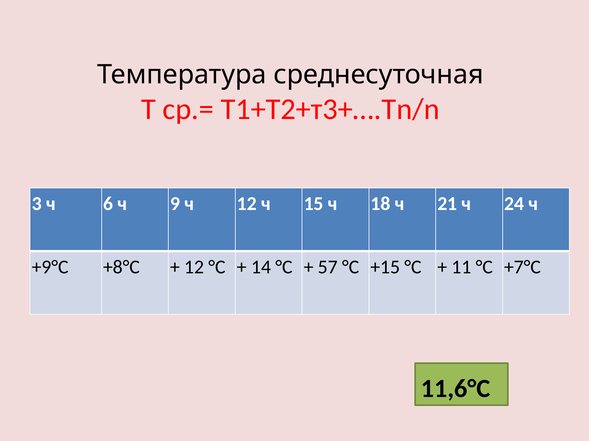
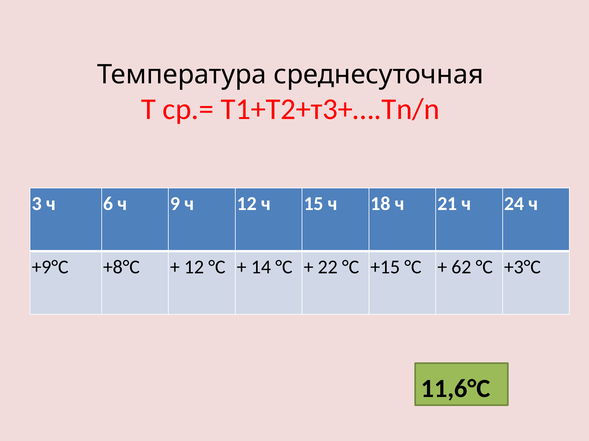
57: 57 -> 22 (328, 267)
11: 11 -> 62 (461, 267)
+7°С: +7°С -> +3°С (523, 267)
